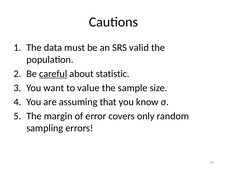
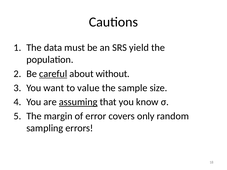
valid: valid -> yield (139, 48)
statistic: statistic -> without (113, 74)
assuming underline: none -> present (78, 102)
